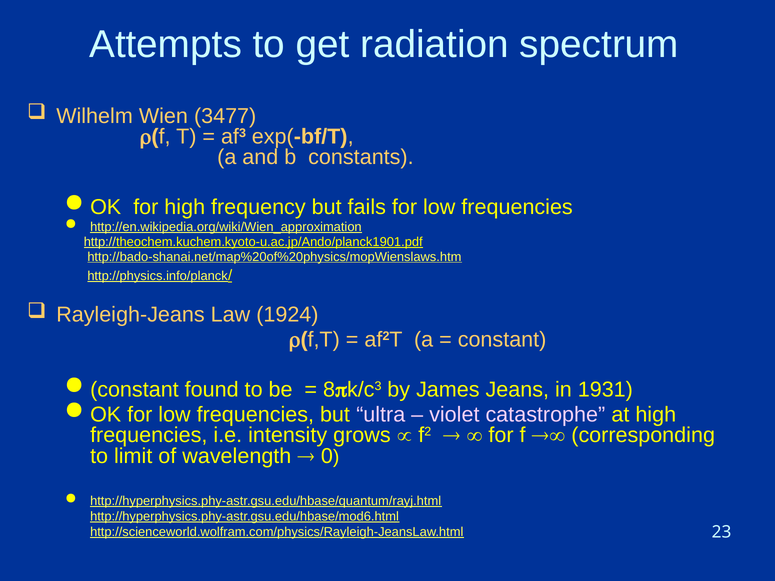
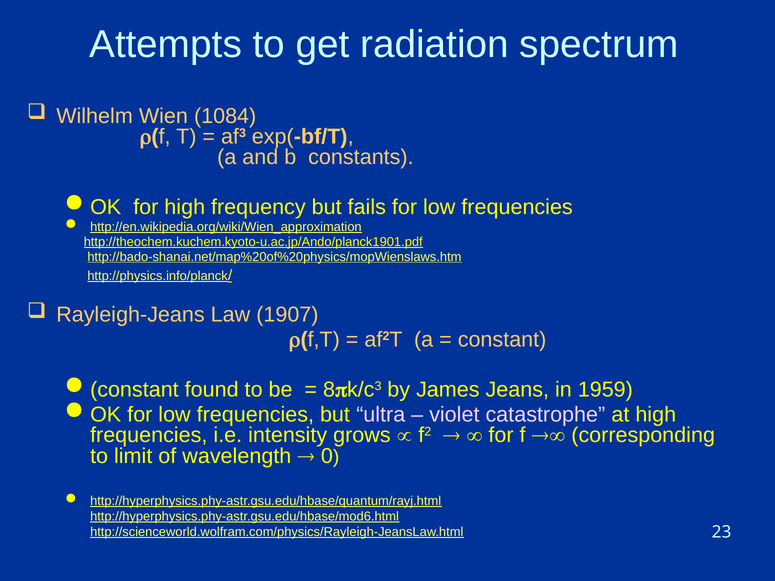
3477: 3477 -> 1084 (225, 116)
1924: 1924 -> 1907 (287, 315)
1931: 1931 -> 1959 (605, 390)
